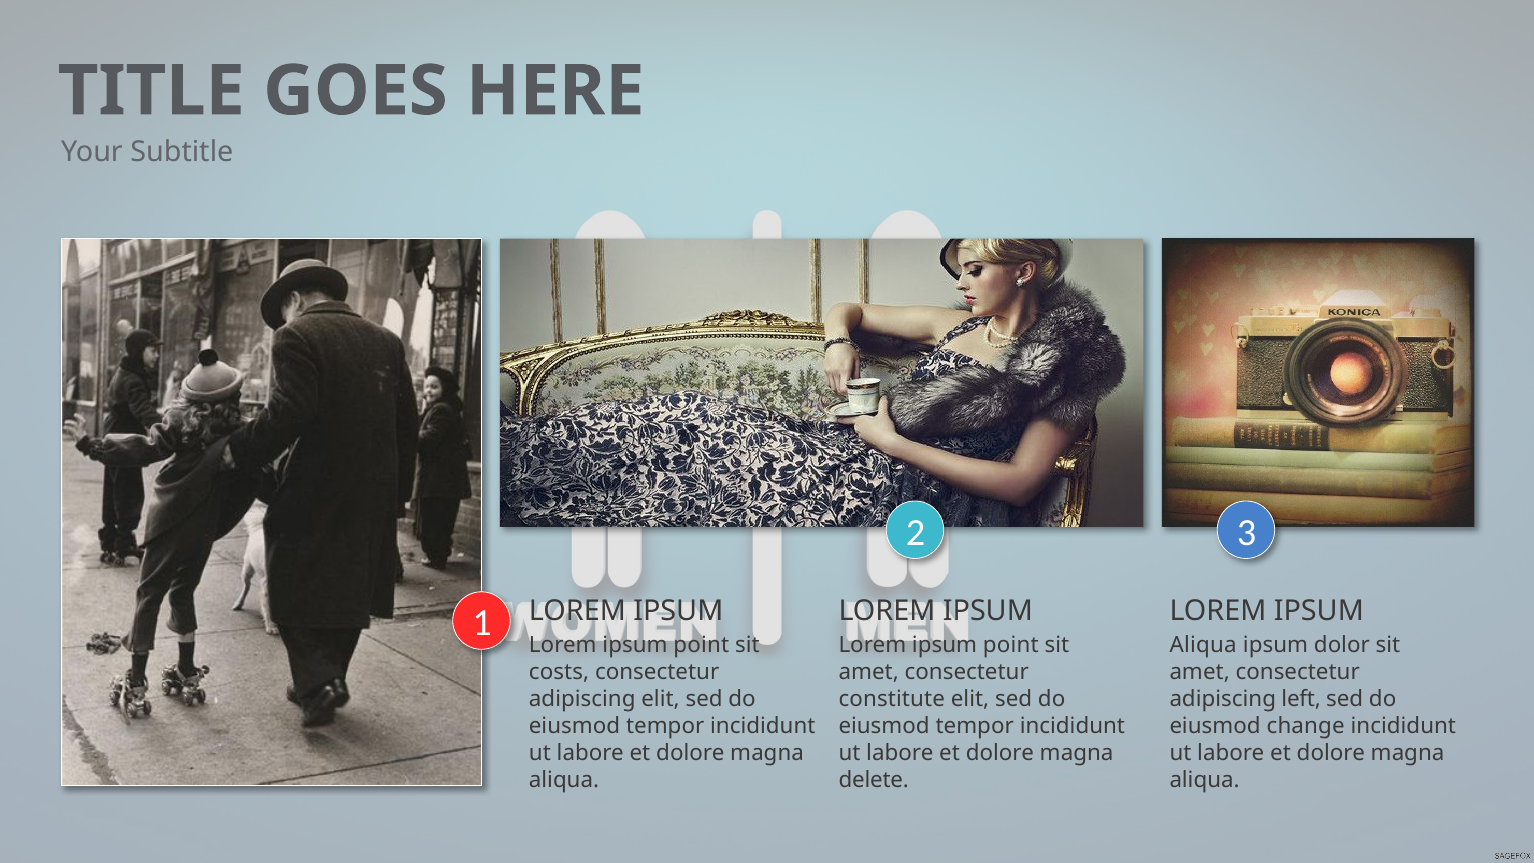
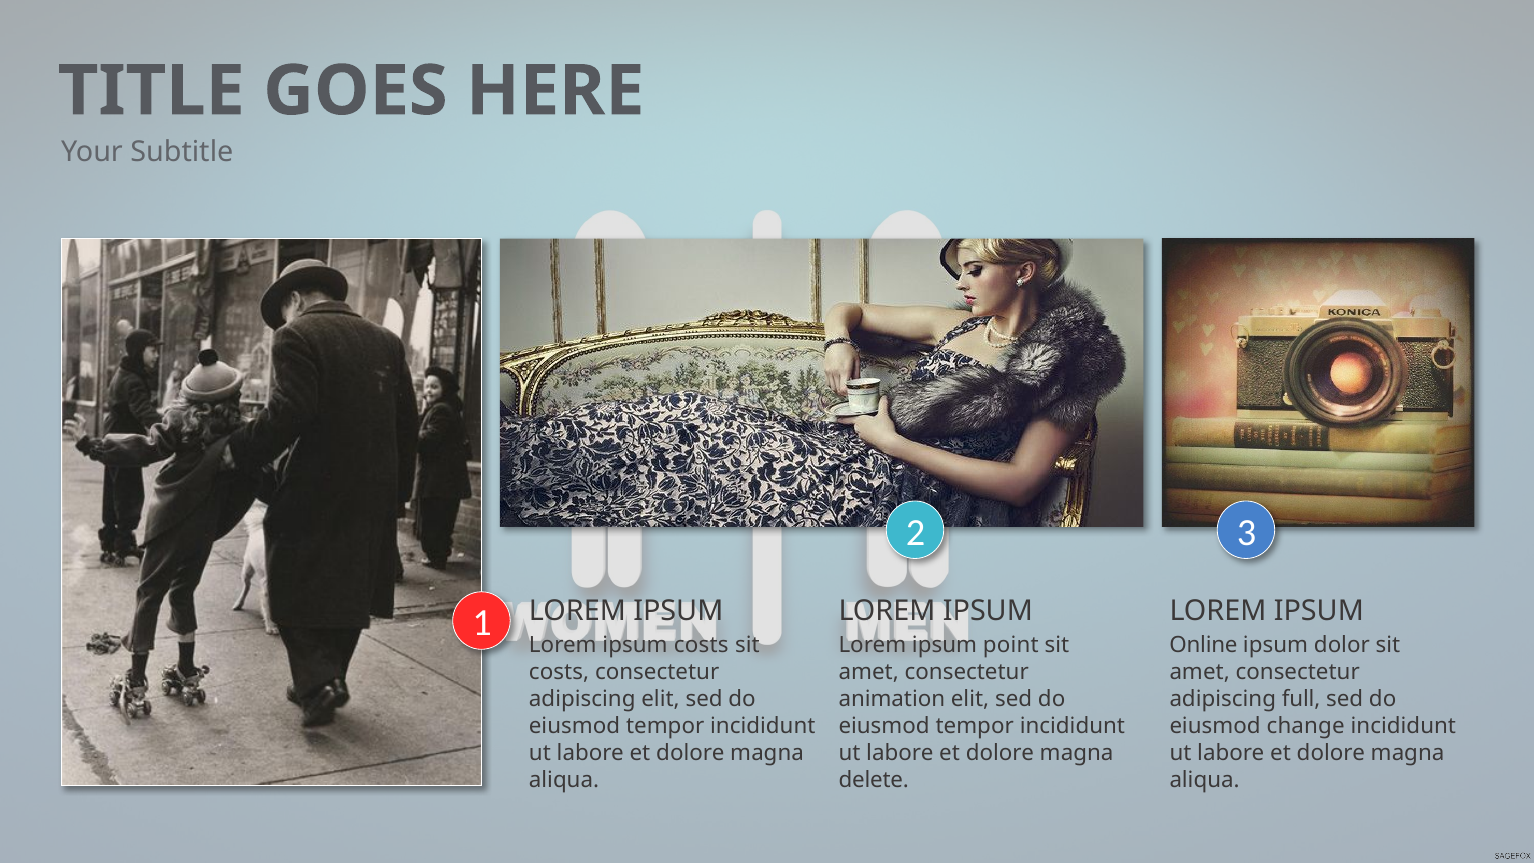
point: point -> costs (701, 645)
Aliqua: Aliqua -> Online (1203, 645)
constitute: constitute -> animation (892, 699)
left: left -> full (1301, 699)
